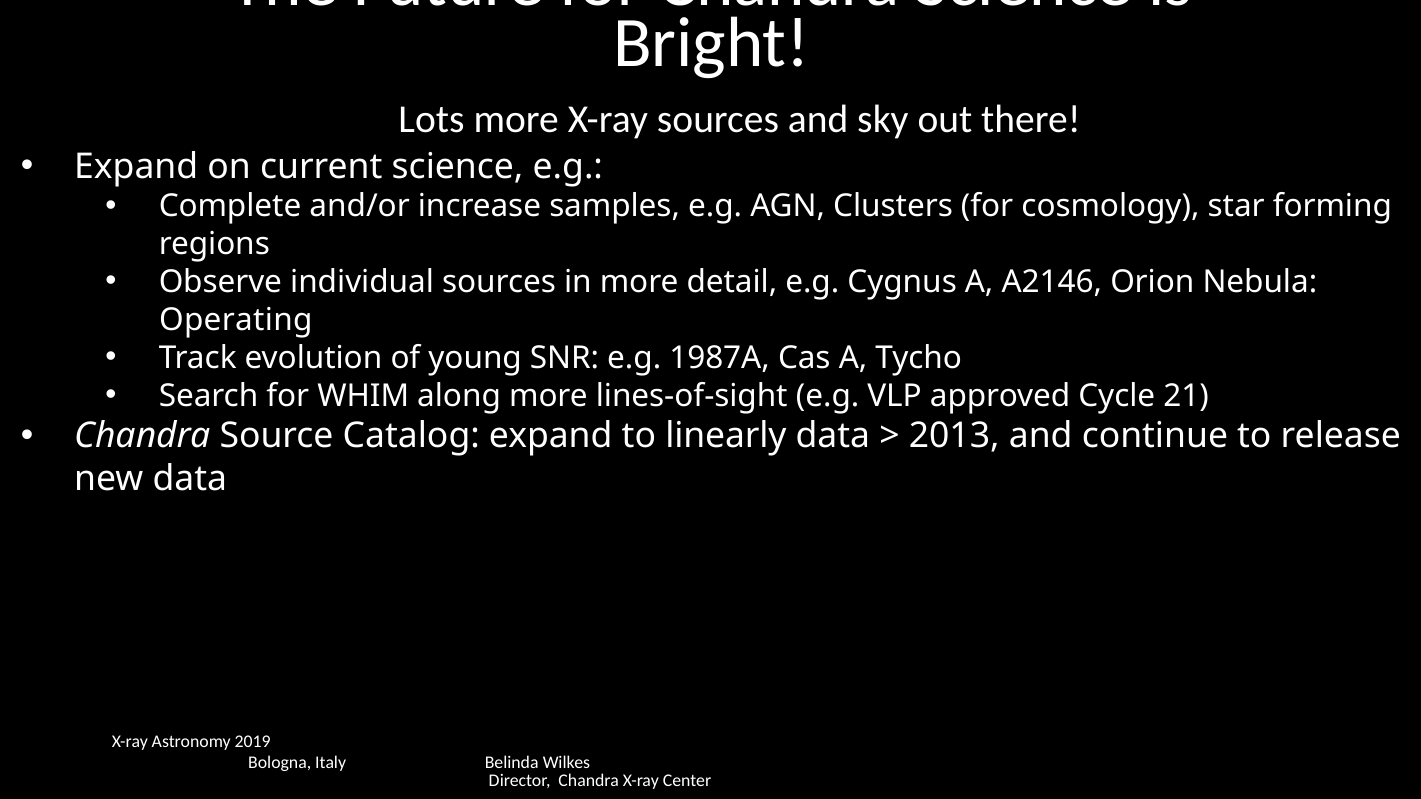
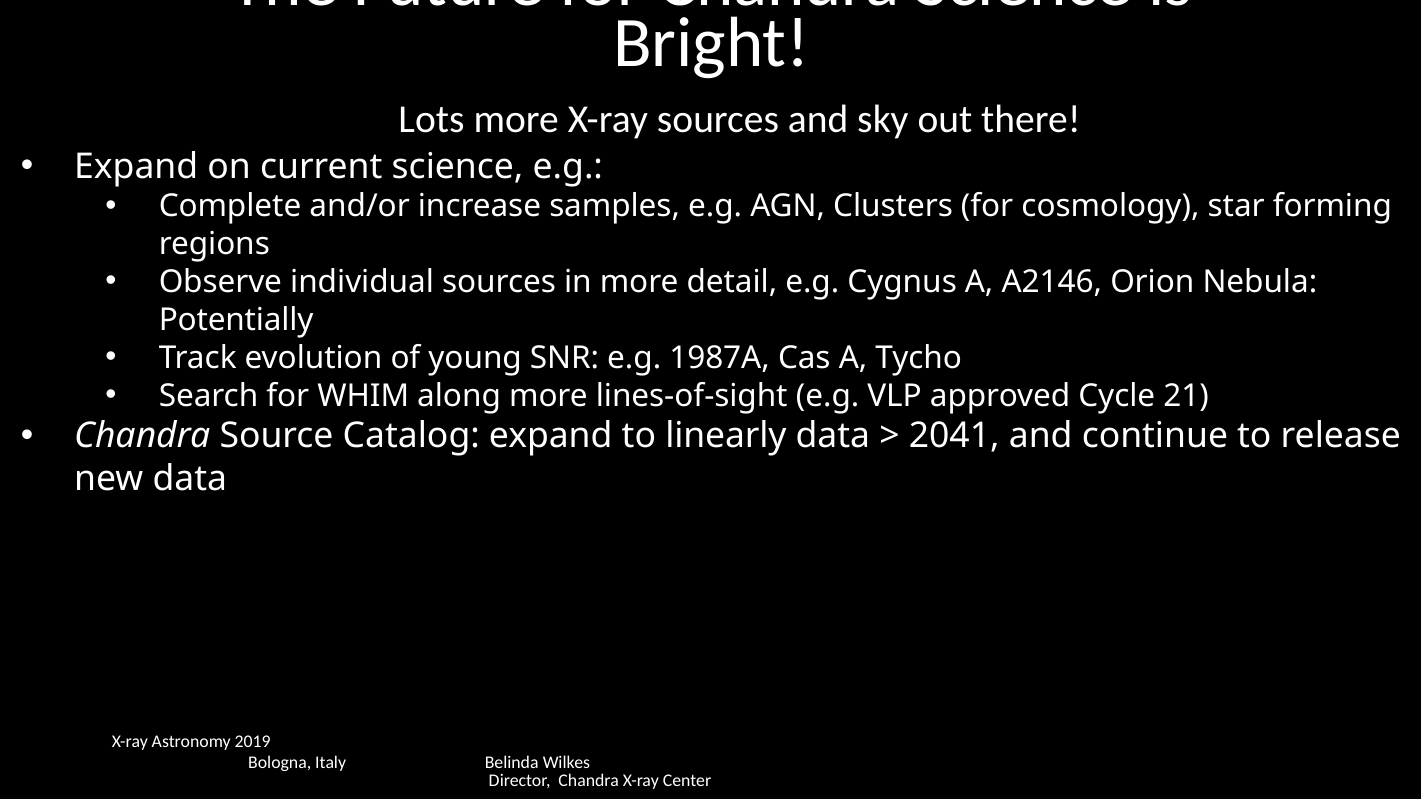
Operating: Operating -> Potentially (236, 320)
2013: 2013 -> 2041 (954, 436)
